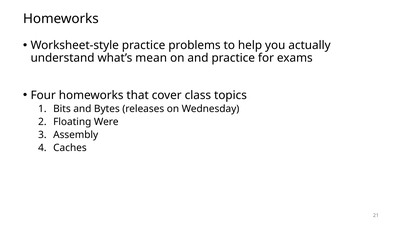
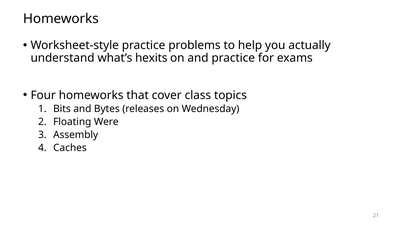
mean: mean -> hexits (151, 58)
